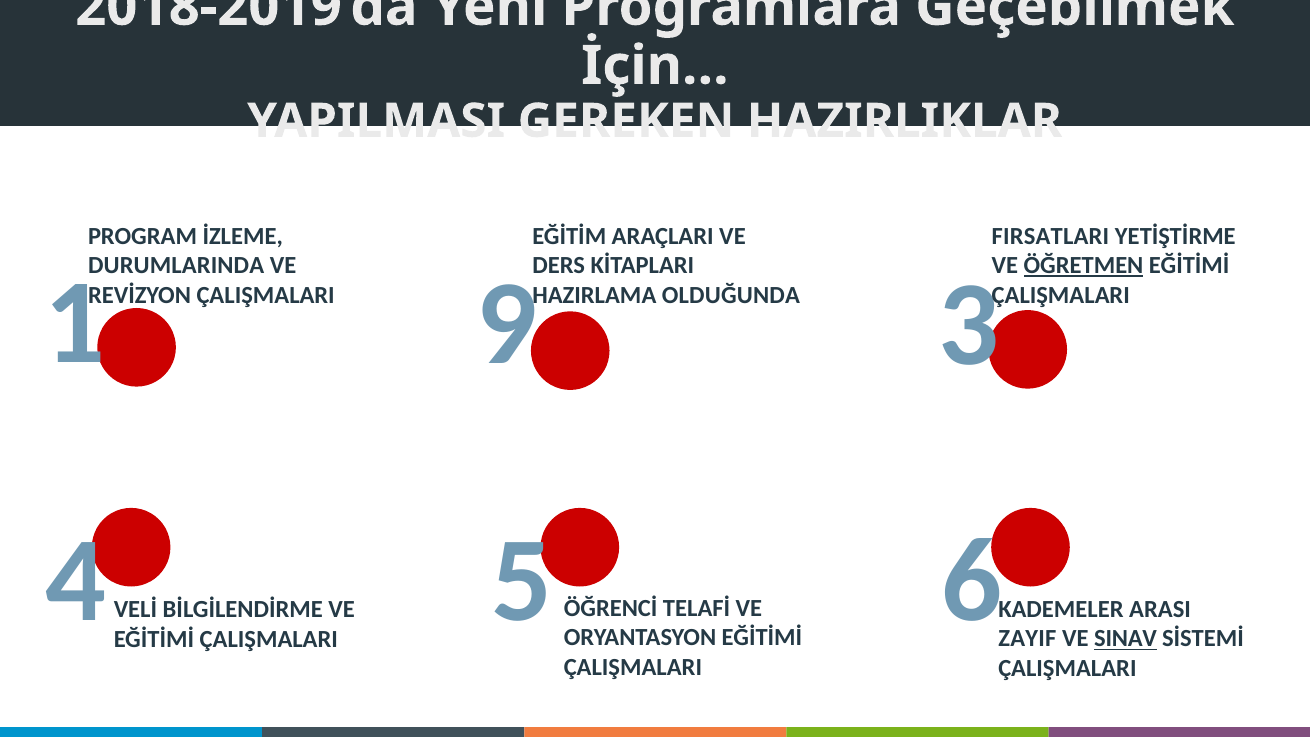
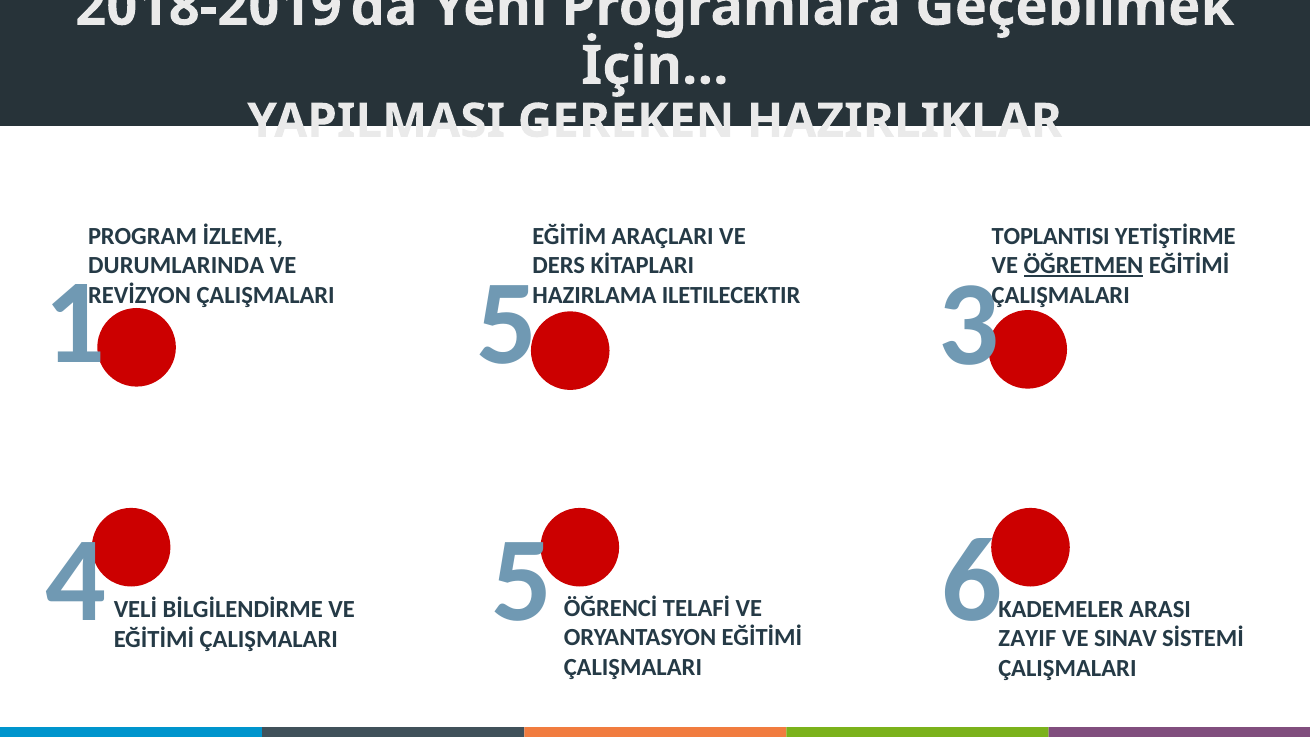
FIRSATLARI: FIRSATLARI -> TOPLANTISI (1051, 236)
1 9: 9 -> 5 (507, 324)
OLDUĞUNDA: OLDUĞUNDA -> ILETILECEKTIR (731, 295)
SINAV underline: present -> none (1126, 639)
